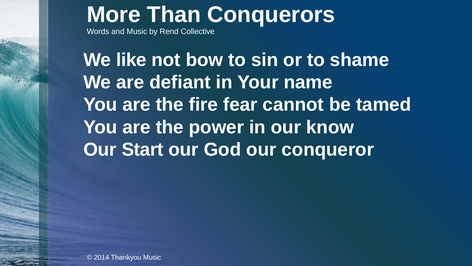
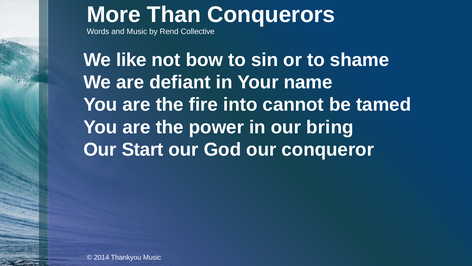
fear: fear -> into (240, 105)
know: know -> bring (330, 127)
